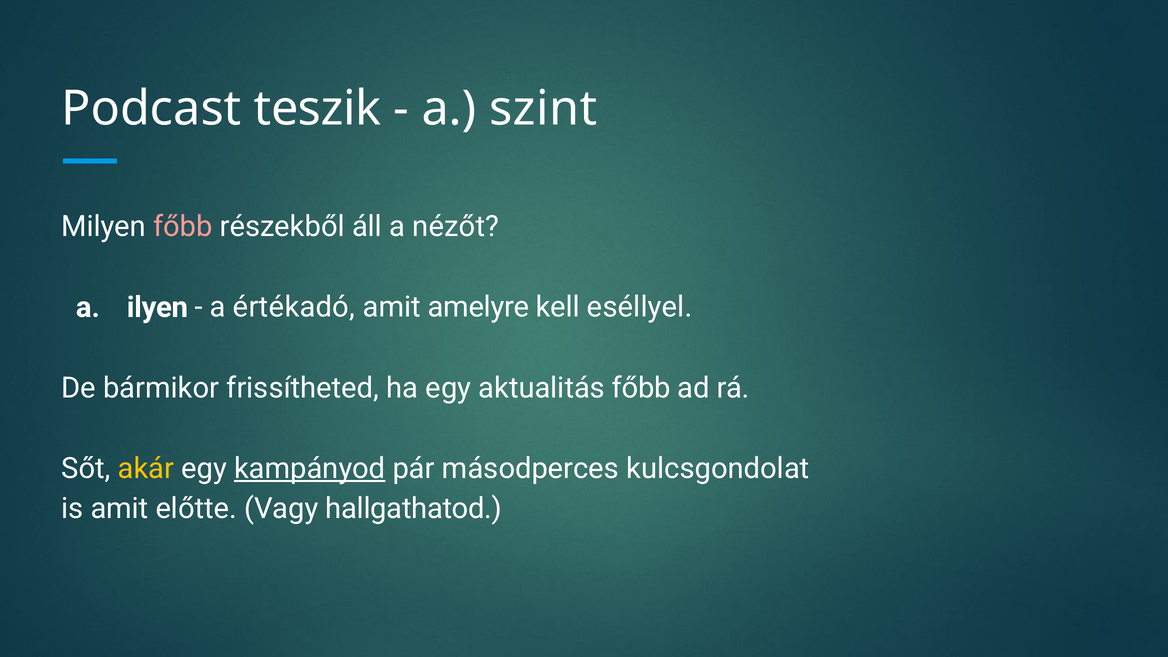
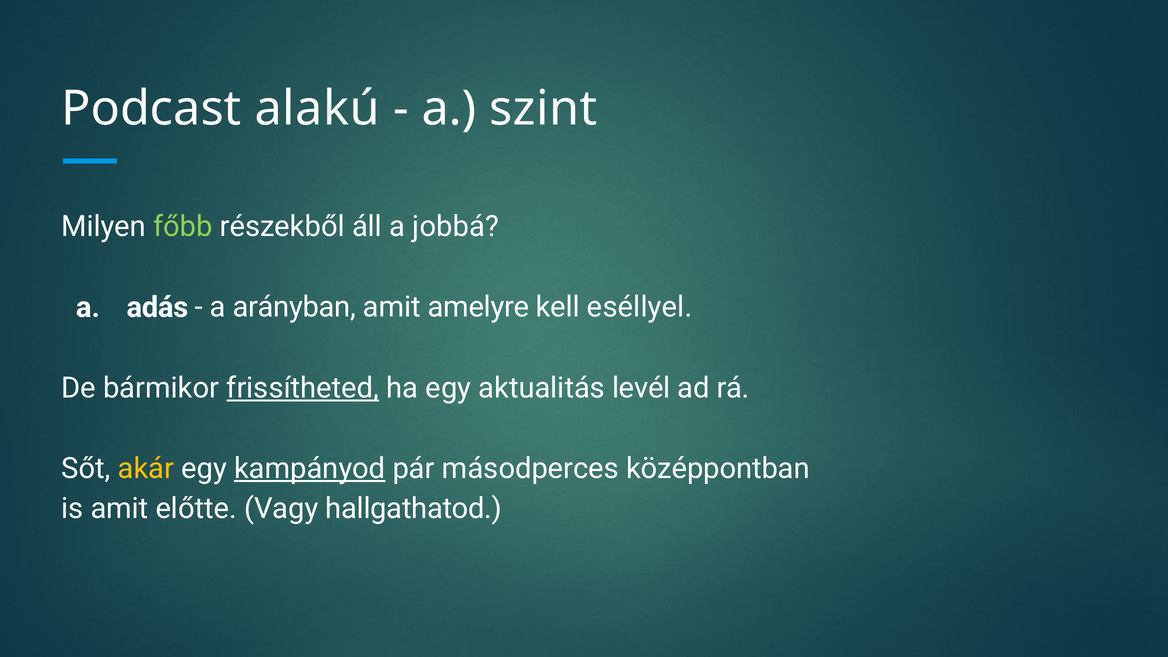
teszik: teszik -> alakú (317, 109)
főbb colour: pink -> light green (183, 227)
nézőt: nézőt -> jobbá (456, 227)
ilyen: ilyen -> adás (157, 307)
értékadó: értékadó -> arányban (294, 307)
frissítheted underline: none -> present (303, 388)
aktualitás főbb: főbb -> levél (641, 388)
kulcsgondolat: kulcsgondolat -> középpontban (718, 468)
